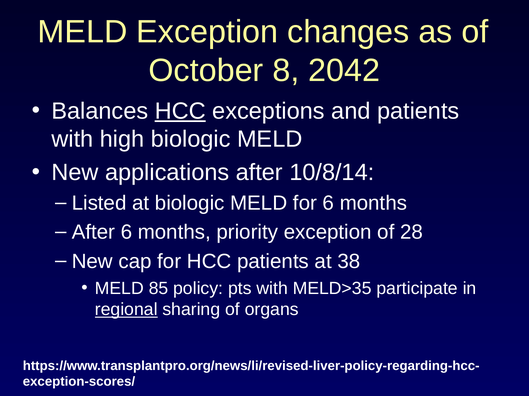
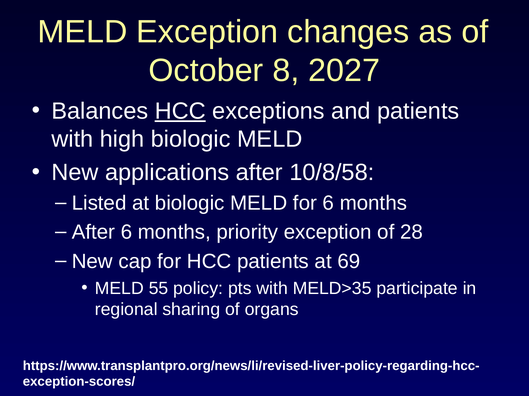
2042: 2042 -> 2027 (344, 71)
10/8/14: 10/8/14 -> 10/8/58 (332, 173)
38: 38 -> 69 (349, 262)
85: 85 -> 55 (159, 289)
regional underline: present -> none (126, 310)
